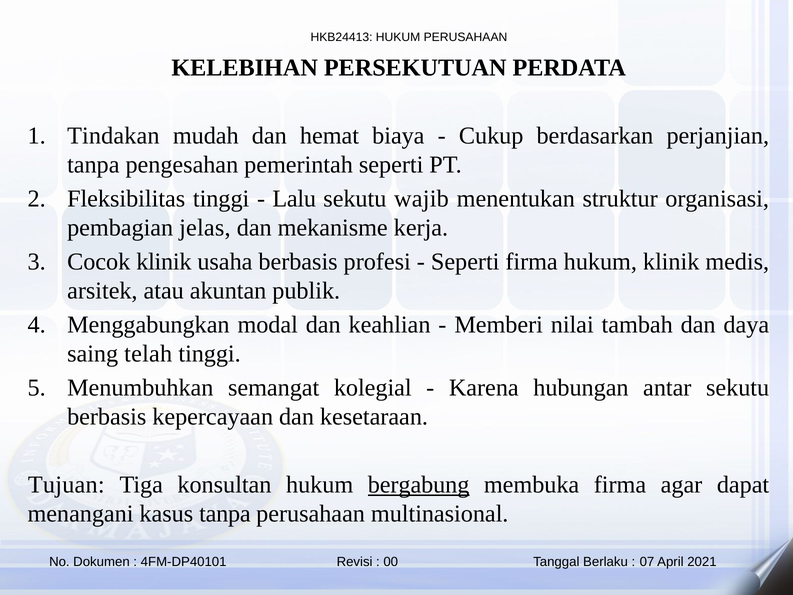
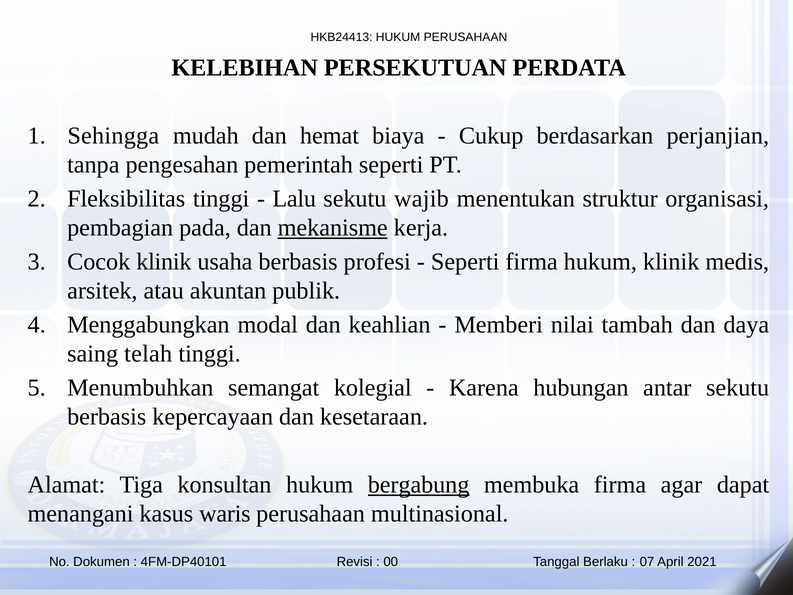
Tindakan: Tindakan -> Sehingga (113, 136)
jelas: jelas -> pada (205, 228)
mekanisme underline: none -> present (333, 228)
Tujuan: Tujuan -> Alamat (66, 484)
kasus tanpa: tanpa -> waris (225, 514)
